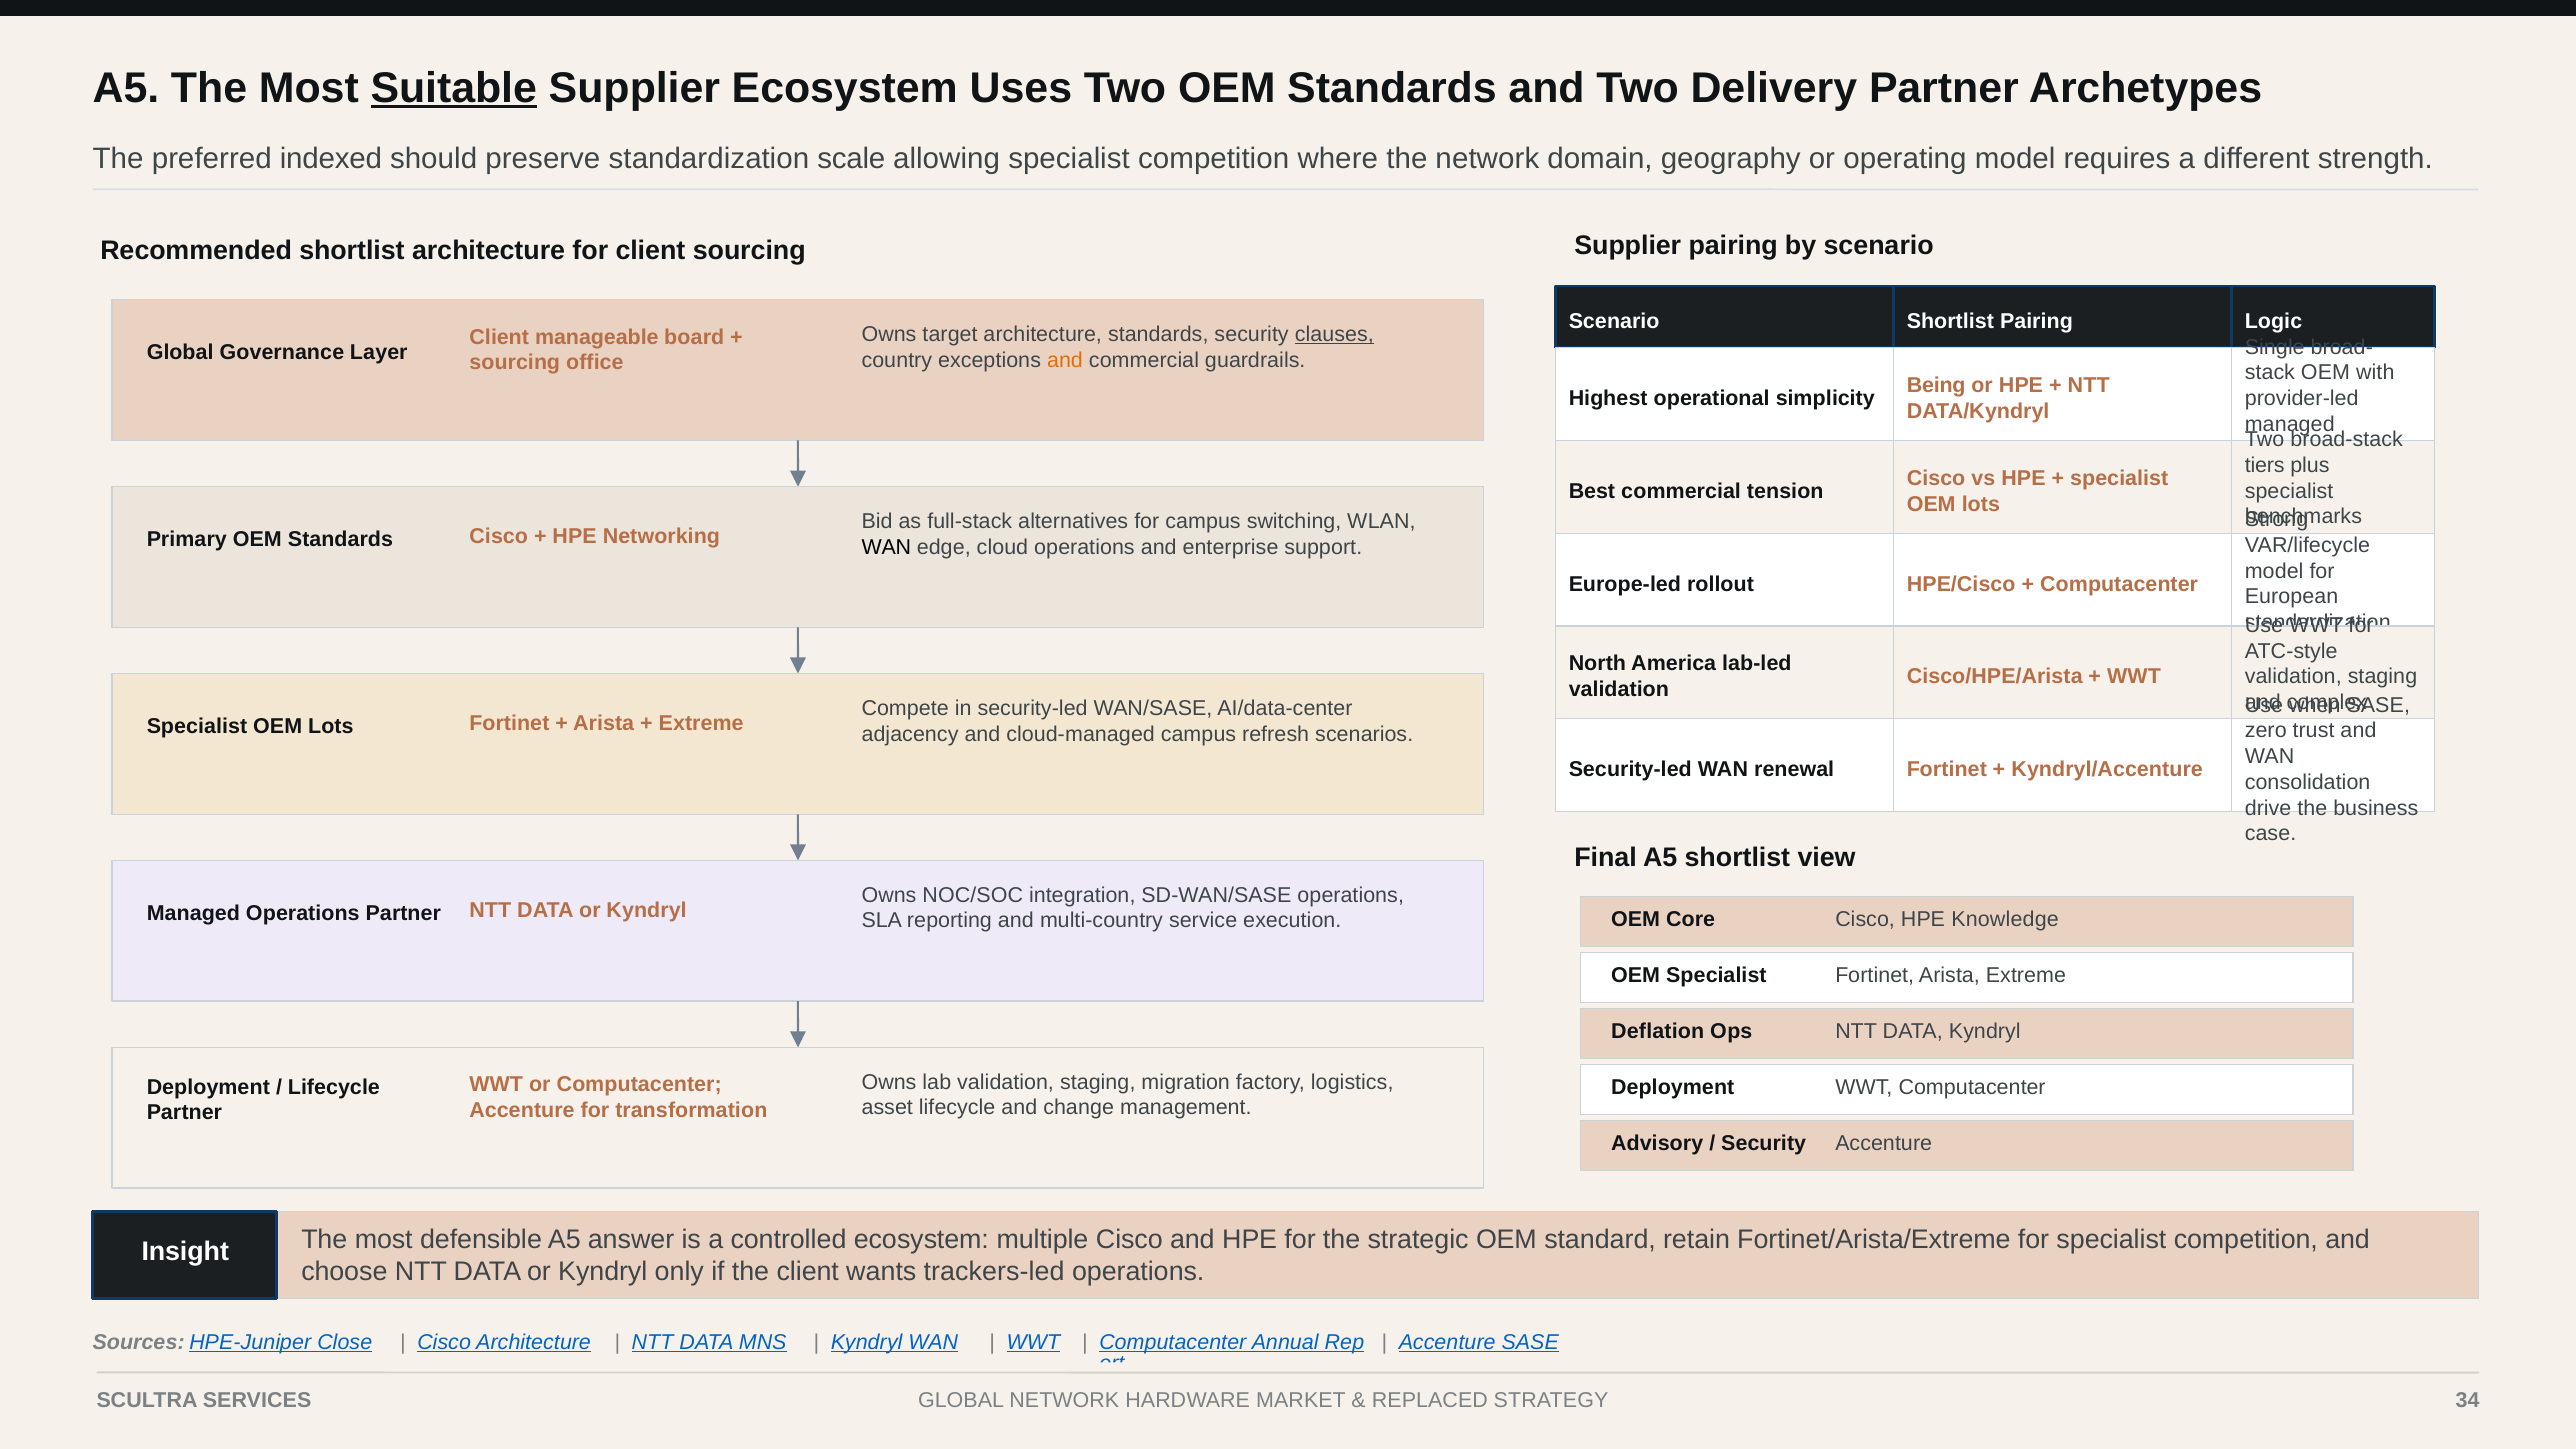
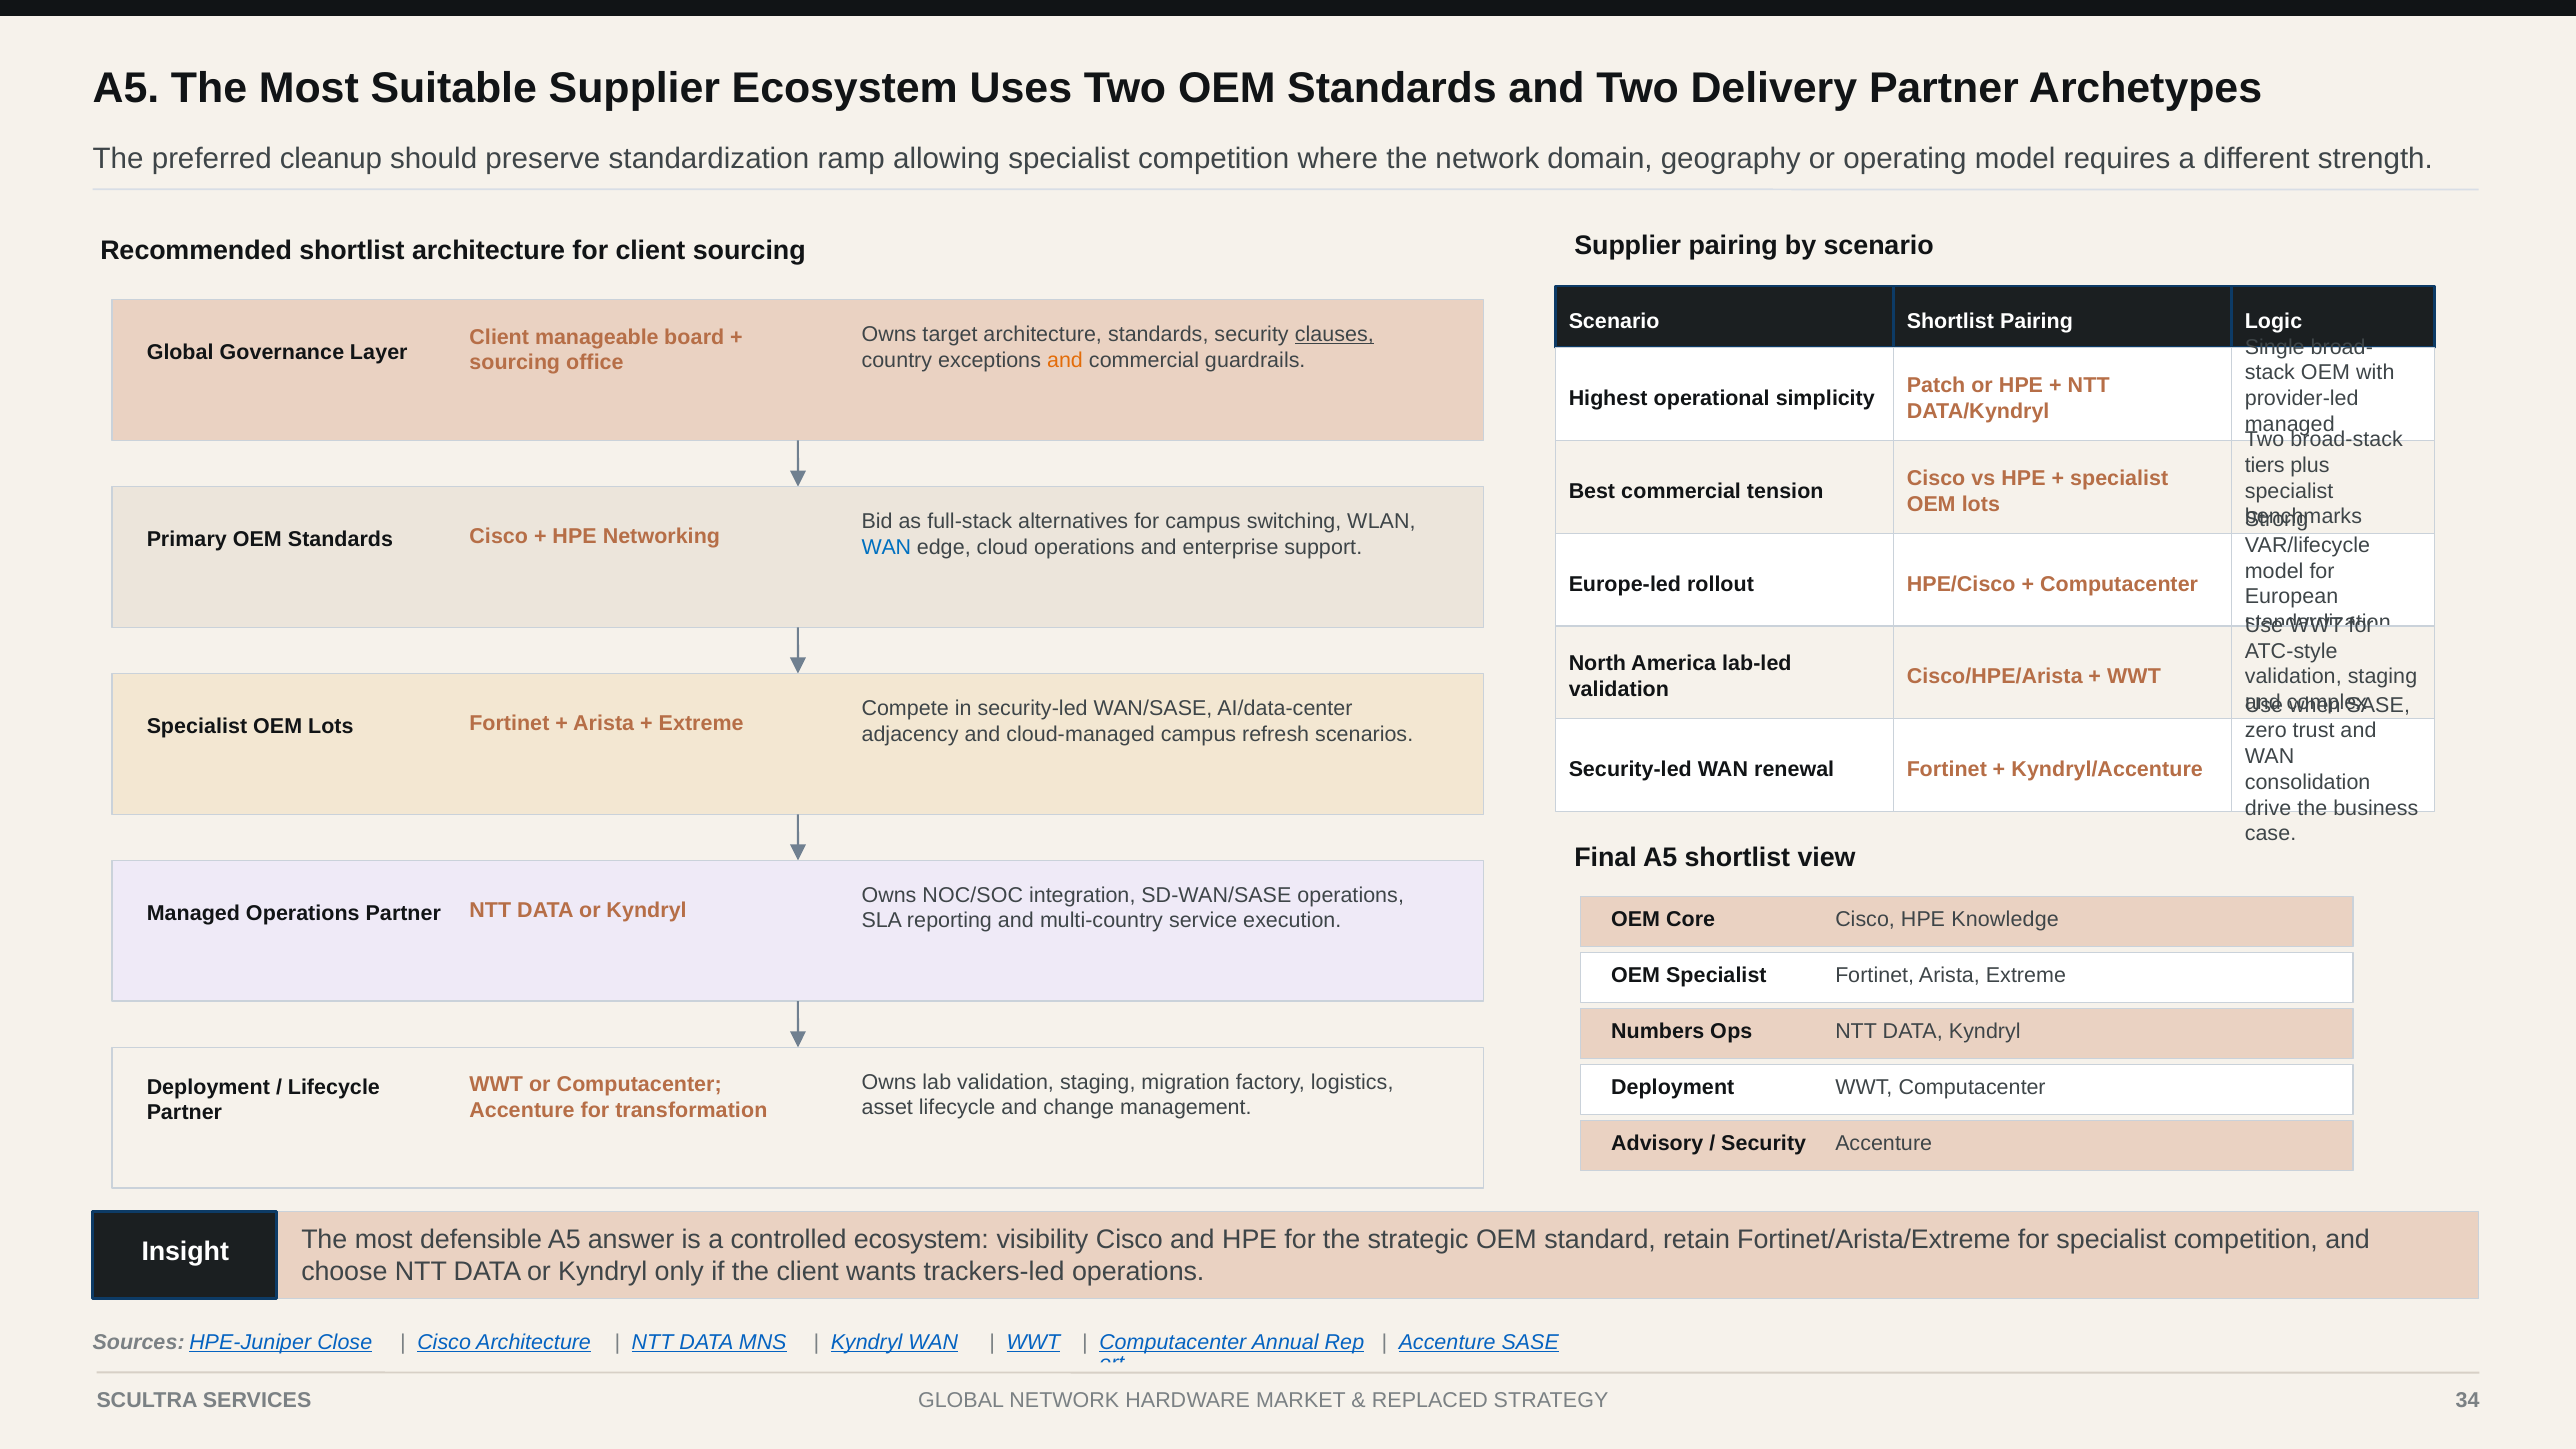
Suitable underline: present -> none (454, 88)
indexed: indexed -> cleanup (331, 159)
scale: scale -> ramp (851, 159)
Being: Being -> Patch (1936, 386)
WAN colour: black -> blue (886, 547)
Deflation: Deflation -> Numbers (1658, 1031)
multiple: multiple -> visibility (1042, 1240)
